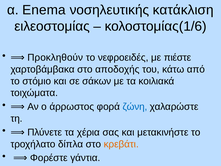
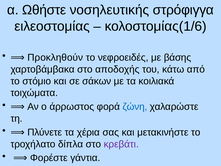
Enema: Enema -> Ωθήστε (44, 10)
κατάκλιση: κατάκλιση -> στρόφιγγα (183, 10)
πιέστε: πιέστε -> βάσης (177, 57)
κρεβάτι colour: orange -> purple (121, 144)
